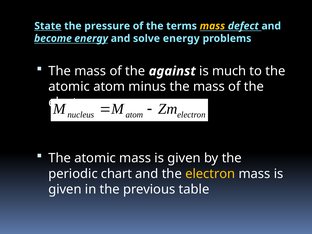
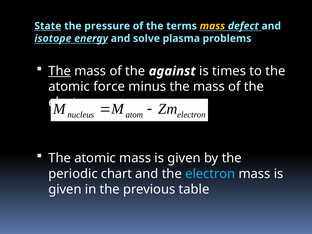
become: become -> isotope (53, 38)
solve energy: energy -> plasma (181, 38)
The underline: none -> present (60, 71)
much: much -> times (229, 71)
atomic atom: atom -> force (109, 87)
electron colour: yellow -> light blue (210, 174)
